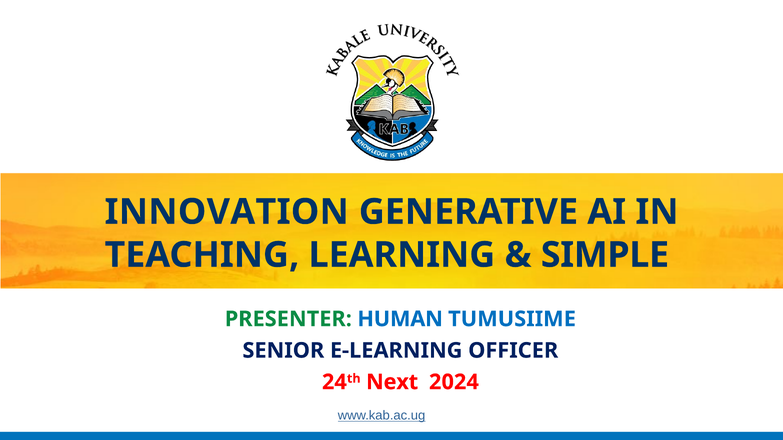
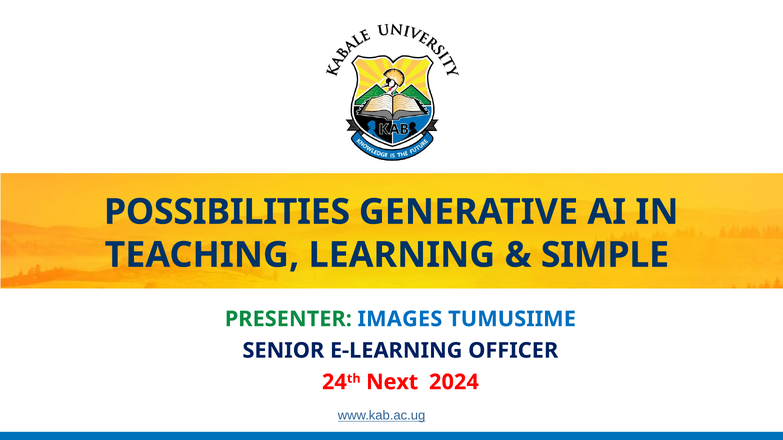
INNOVATION: INNOVATION -> POSSIBILITIES (227, 212)
HUMAN: HUMAN -> IMAGES (400, 319)
